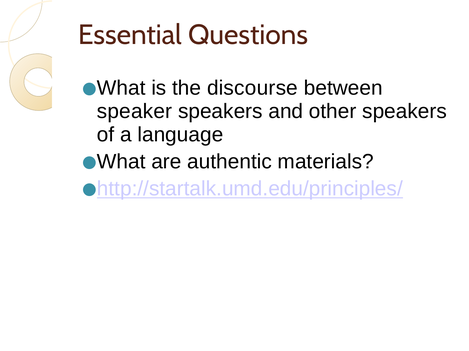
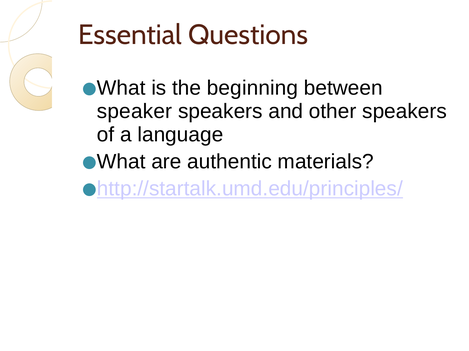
discourse: discourse -> beginning (253, 88)
